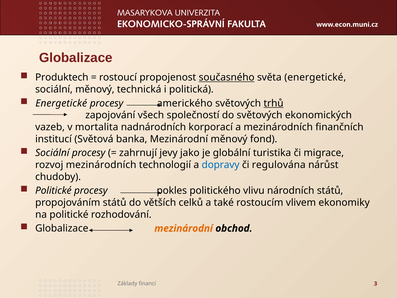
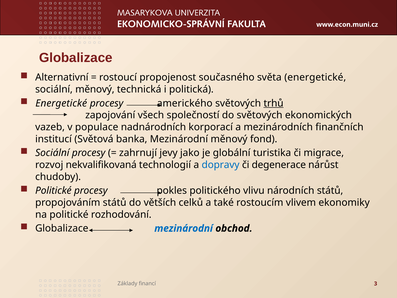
Produktech: Produktech -> Alternativní (62, 77)
současného underline: present -> none (227, 77)
mortalita: mortalita -> populace (97, 127)
rozvoj mezinárodních: mezinárodních -> nekvalifikovaná (101, 165)
regulována: regulována -> degenerace (279, 165)
mezinárodní colour: orange -> blue (184, 228)
